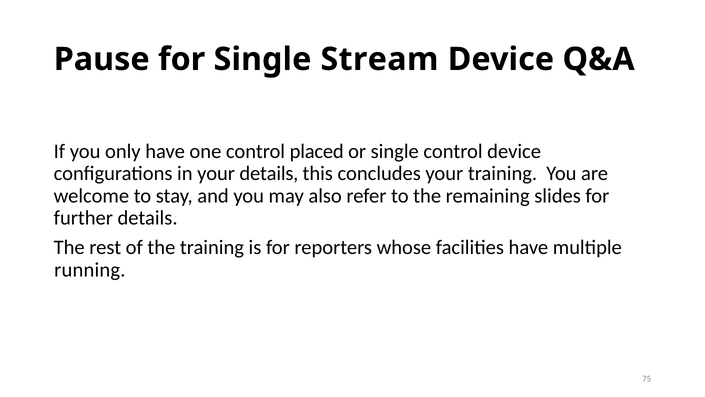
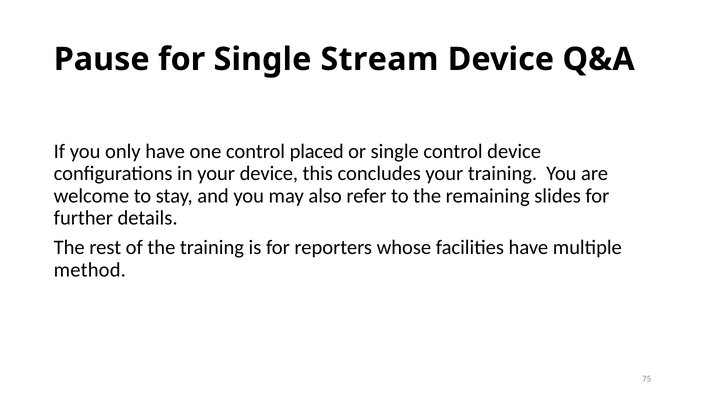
your details: details -> device (269, 173)
running: running -> method (90, 270)
